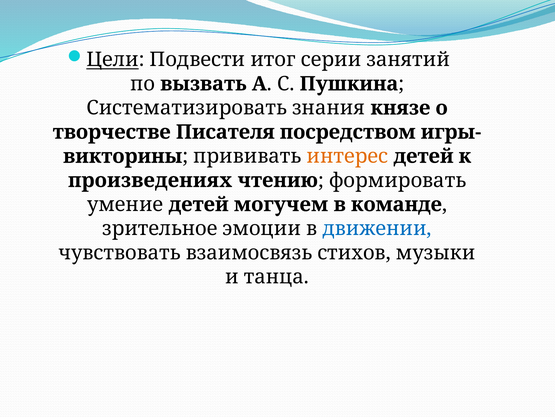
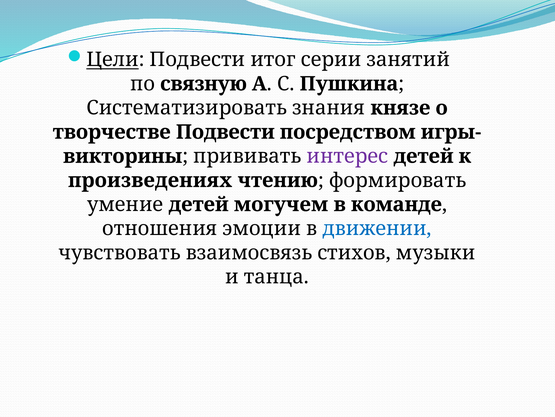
вызвать: вызвать -> связную (204, 84)
творчестве Писателя: Писателя -> Подвести (225, 132)
интерес colour: orange -> purple (347, 156)
зрительное: зрительное -> отношения (160, 228)
